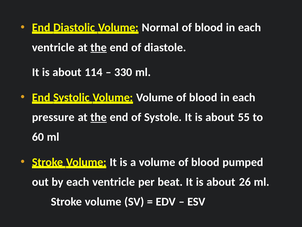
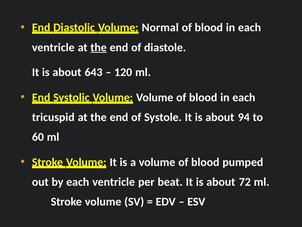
114: 114 -> 643 (94, 72)
330: 330 -> 120 (123, 72)
pressure: pressure -> tricuspid (53, 117)
the underline: present -> none (99, 117)
55: 55 -> 94 (244, 117)
26: 26 -> 72 (245, 182)
